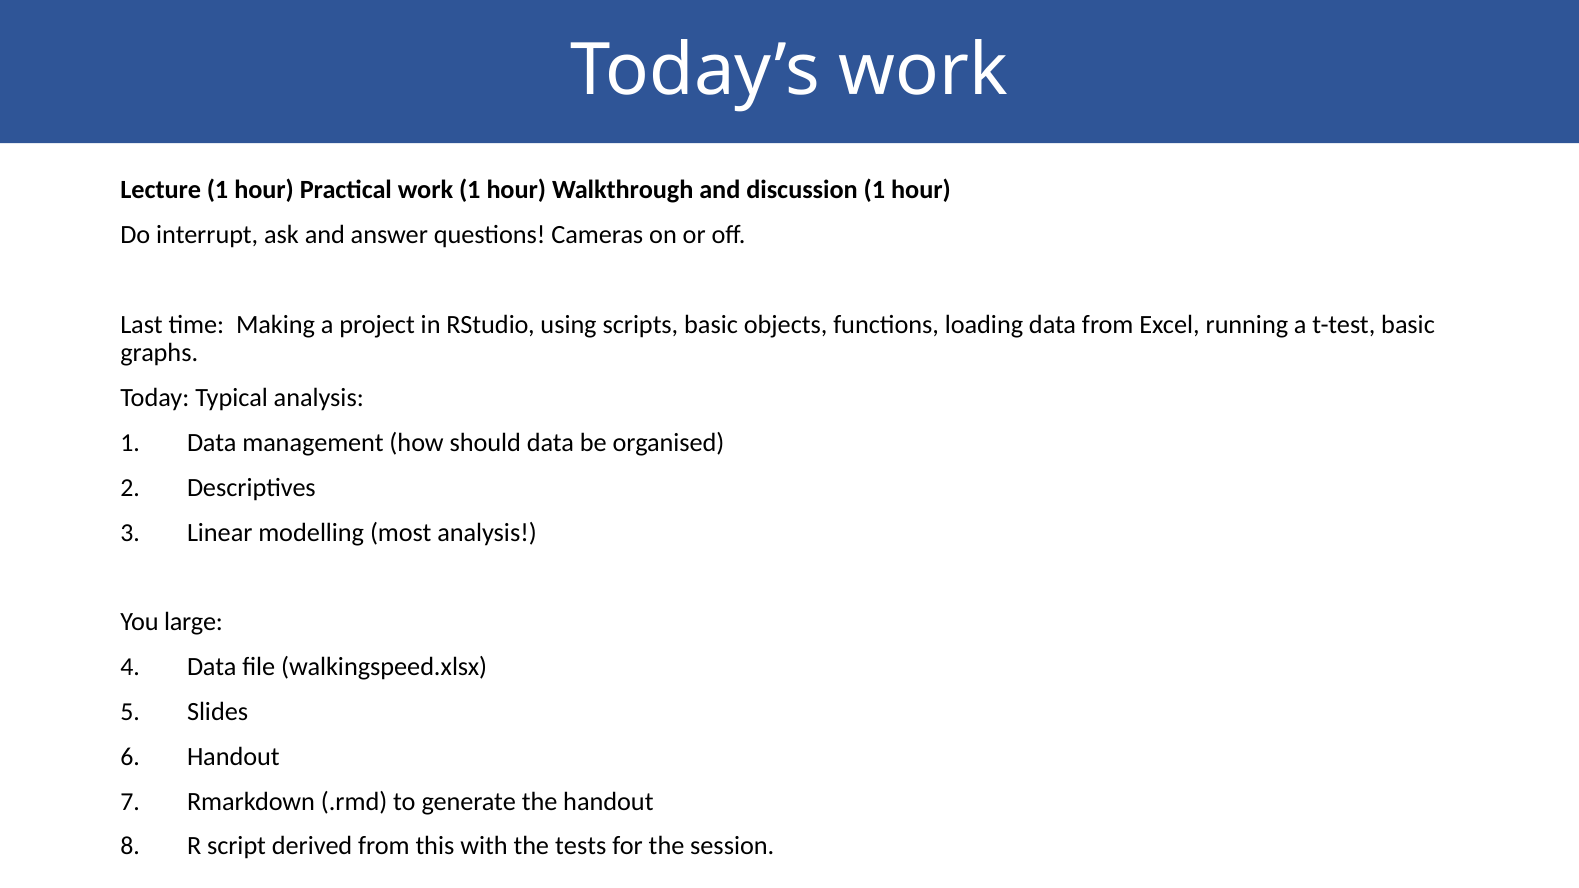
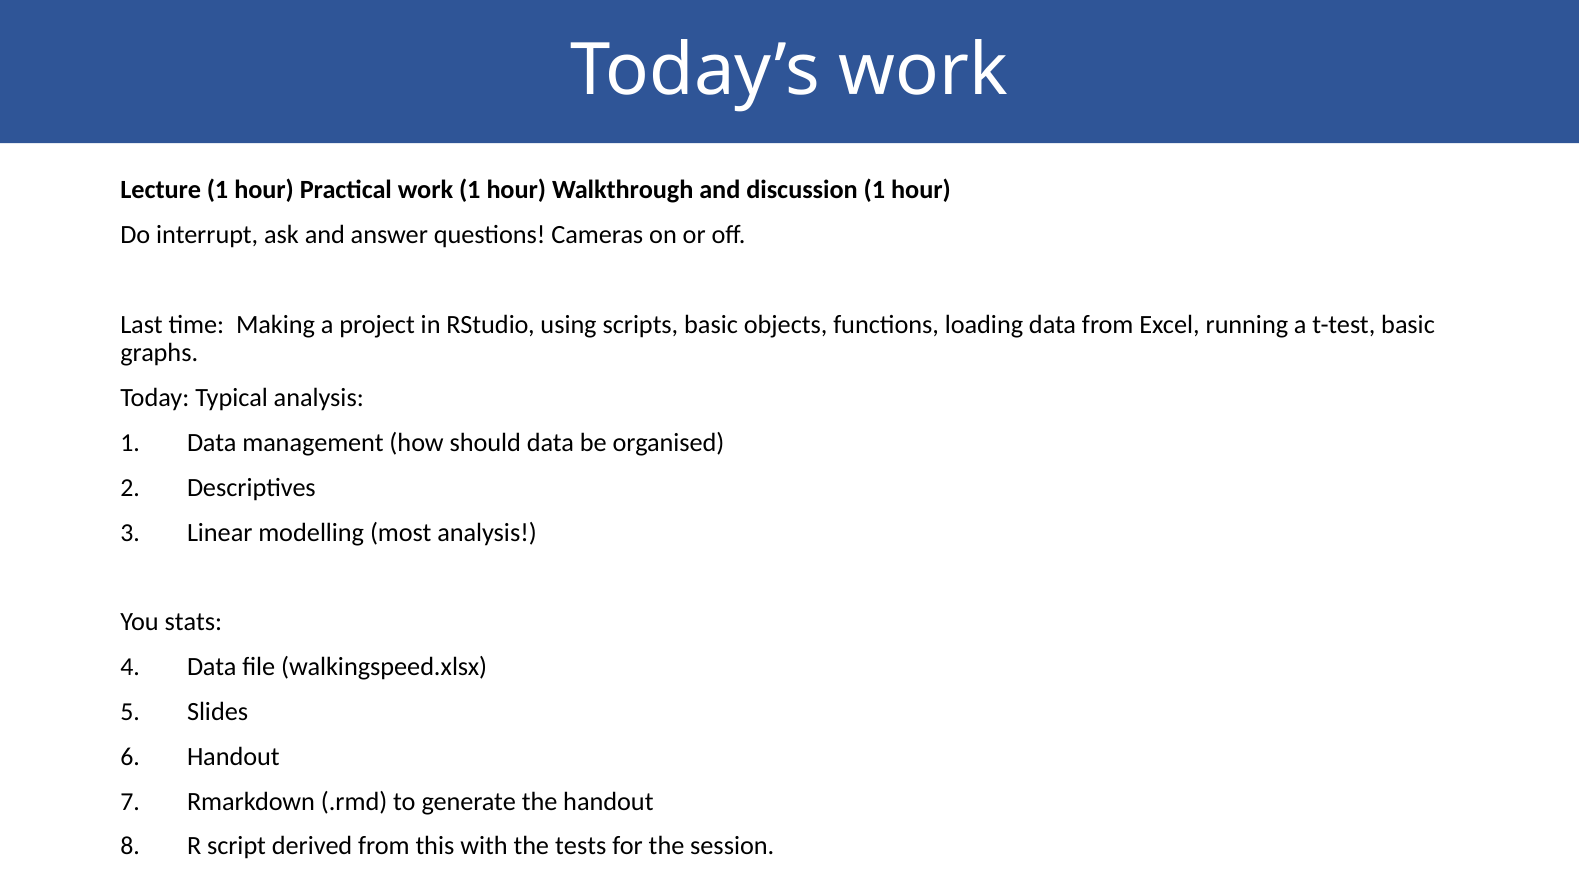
large: large -> stats (193, 622)
